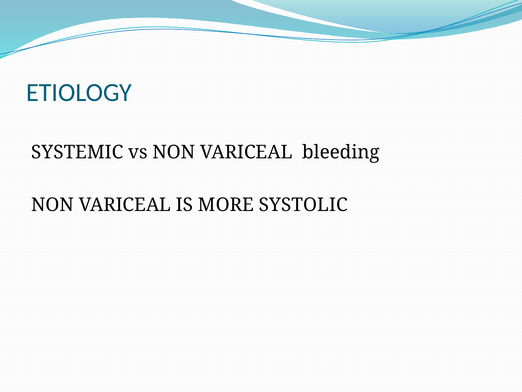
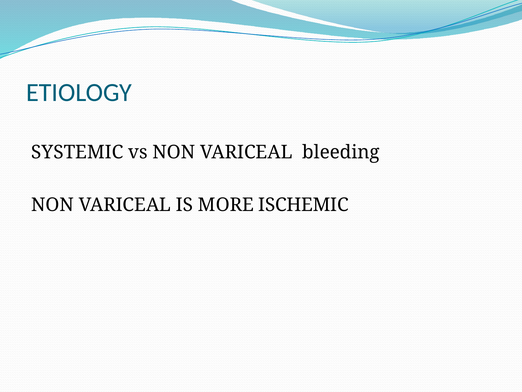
SYSTOLIC: SYSTOLIC -> ISCHEMIC (303, 205)
